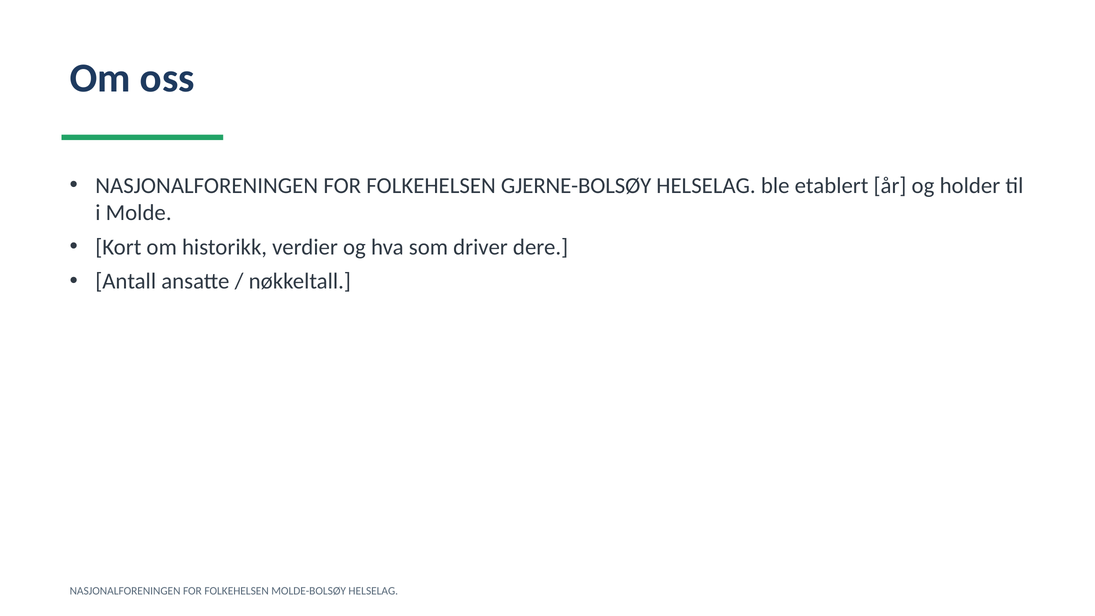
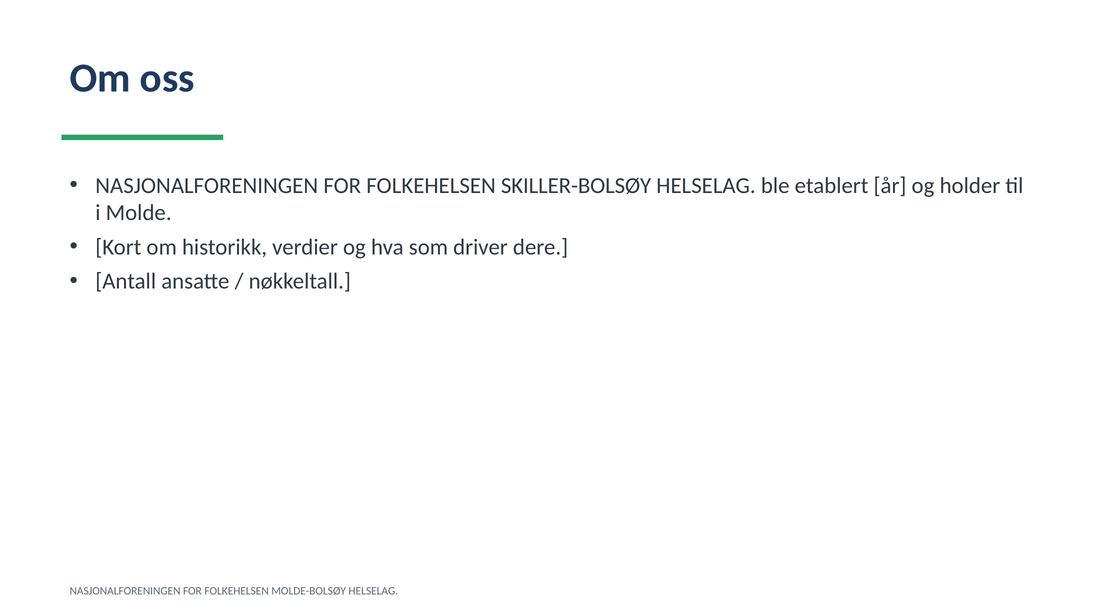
GJERNE-BOLSØY: GJERNE-BOLSØY -> SKILLER-BOLSØY (576, 185)
